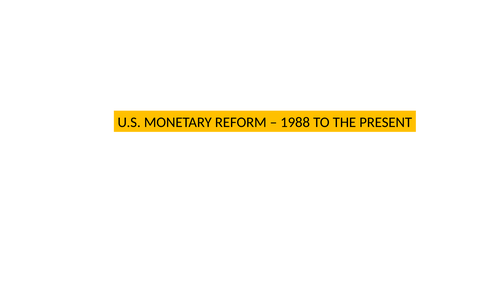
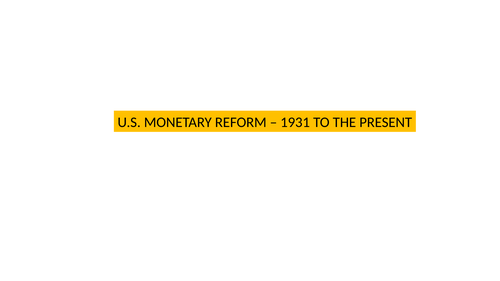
1988: 1988 -> 1931 (295, 122)
